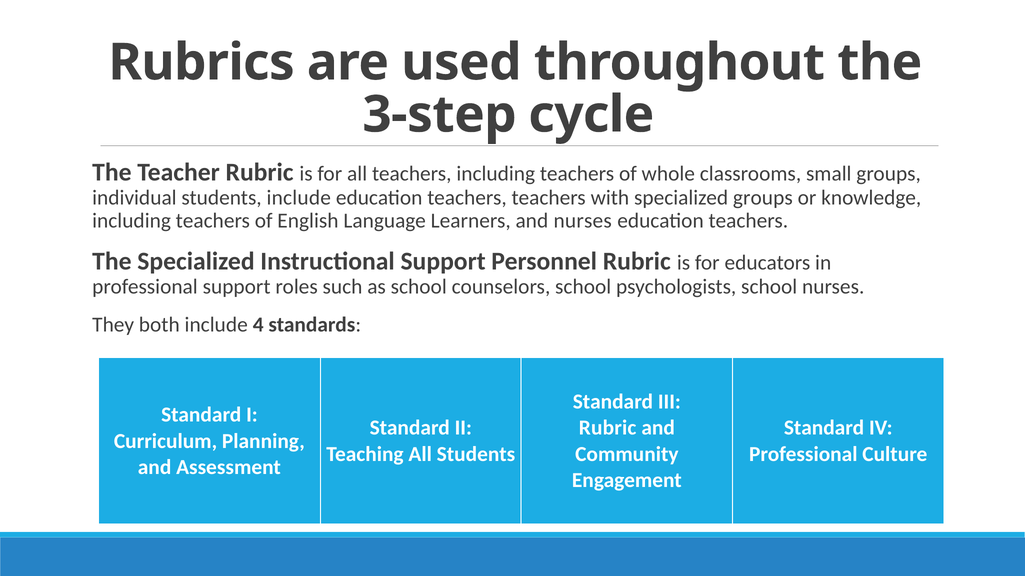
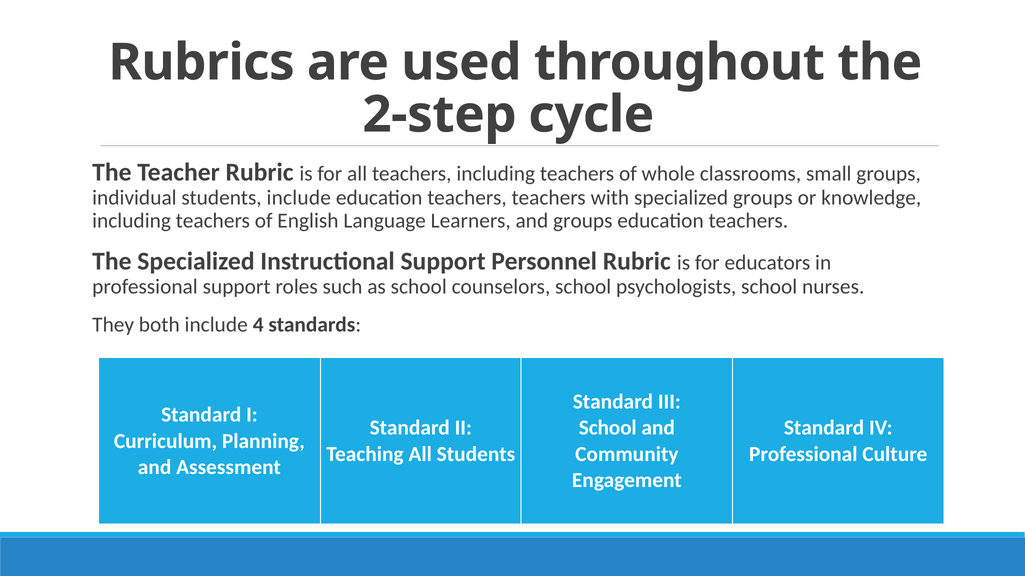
3-step: 3-step -> 2-step (440, 115)
and nurses: nurses -> groups (583, 221)
Rubric: Rubric -> School (608, 428)
